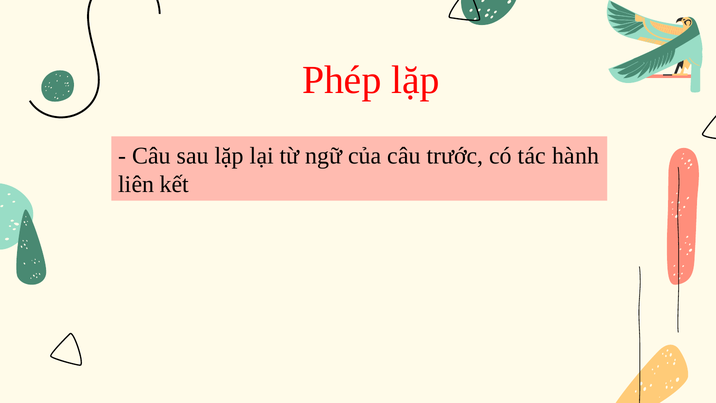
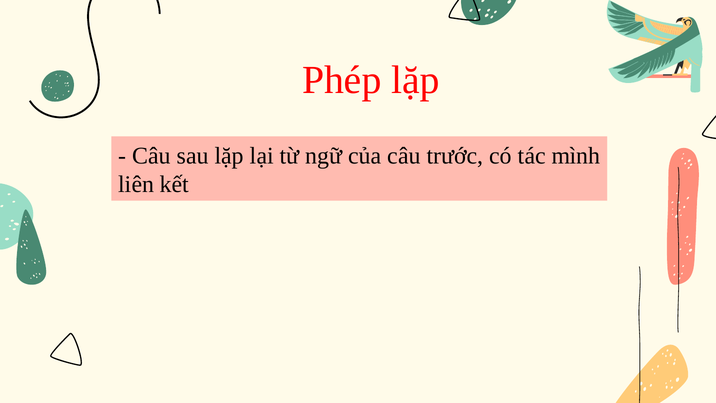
hành: hành -> mình (576, 156)
